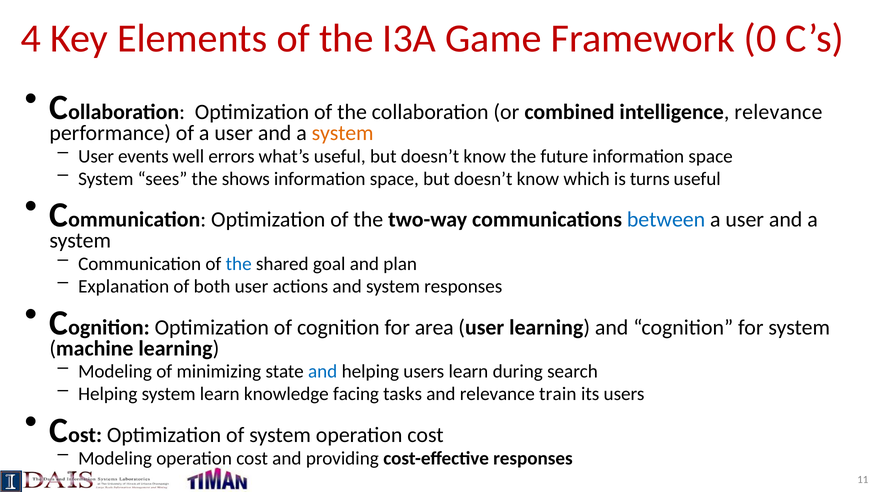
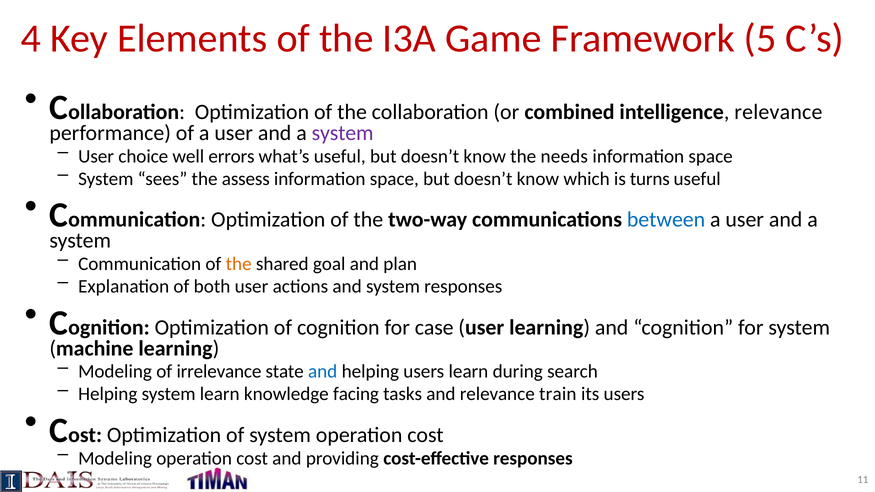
0: 0 -> 5 (760, 38)
system colour: orange -> purple (343, 133)
events: events -> choice (143, 157)
future: future -> needs (564, 157)
shows: shows -> assess (246, 179)
the colour: blue -> orange (239, 264)
area: area -> case (434, 327)
minimizing: minimizing -> irrelevance (219, 372)
